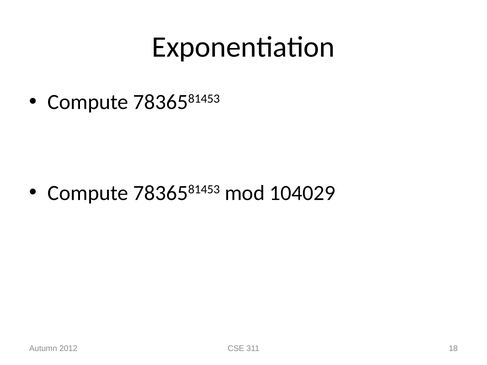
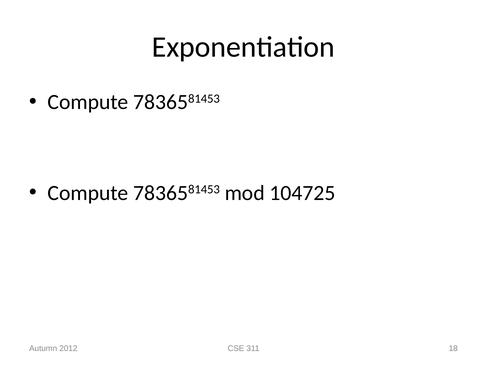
104029: 104029 -> 104725 (303, 193)
